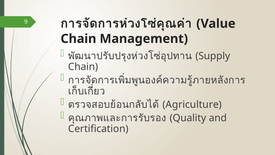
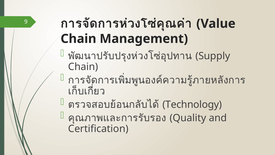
Agriculture: Agriculture -> Technology (192, 104)
